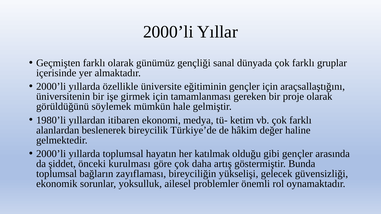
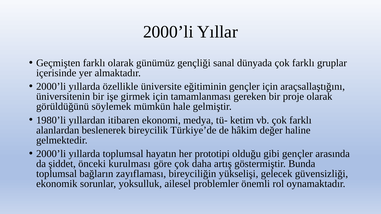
katılmak: katılmak -> prototipi (212, 154)
